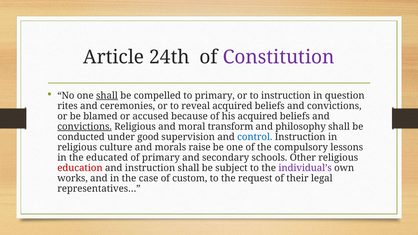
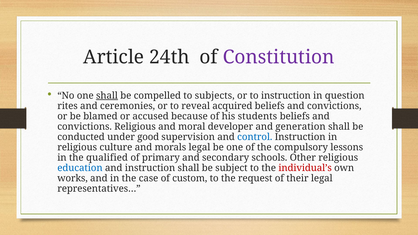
to primary: primary -> subjects (215, 96)
his acquired: acquired -> students (257, 116)
convictions underline: present -> none (85, 127)
transform: transform -> developer (230, 127)
philosophy: philosophy -> generation (301, 127)
morals raise: raise -> legal (199, 147)
educated: educated -> qualified (107, 158)
education colour: red -> blue (80, 168)
individual’s colour: purple -> red (305, 168)
